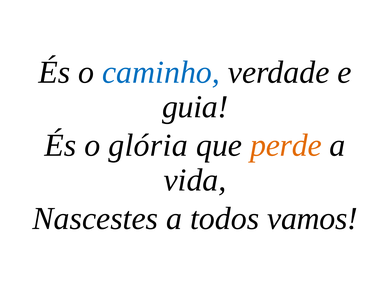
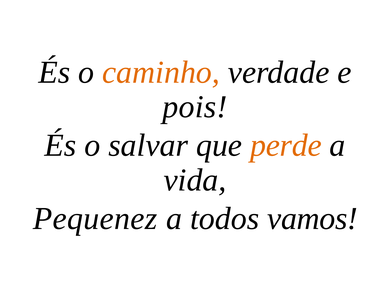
caminho colour: blue -> orange (161, 72)
guia: guia -> pois (195, 107)
glória: glória -> salvar (148, 145)
Nascestes: Nascestes -> Pequenez (95, 218)
